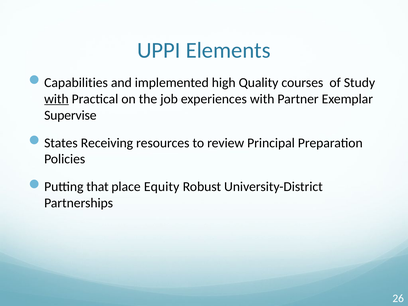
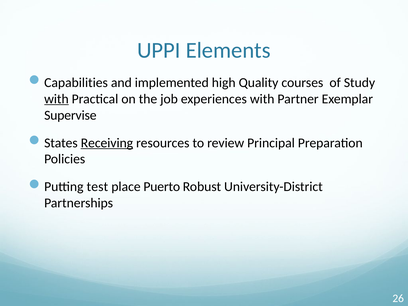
Receiving underline: none -> present (107, 143)
that: that -> test (97, 187)
Equity: Equity -> Puerto (162, 187)
